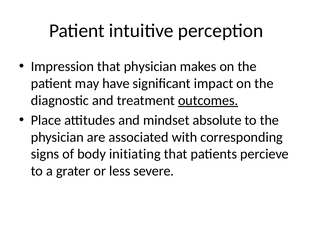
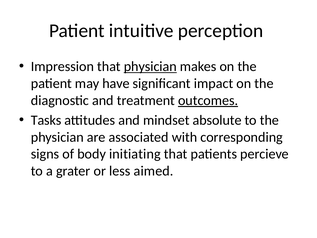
physician underline: none -> present (150, 67)
Place: Place -> Tasks (46, 120)
severe: severe -> aimed (154, 171)
